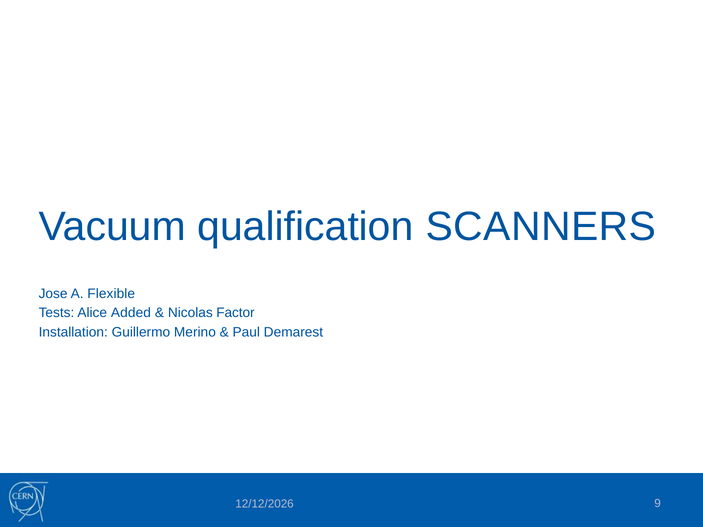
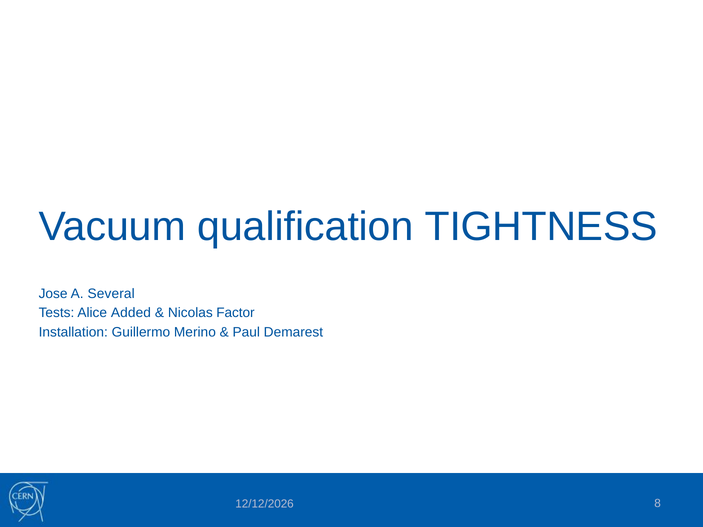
SCANNERS: SCANNERS -> TIGHTNESS (541, 227)
Flexible: Flexible -> Several (111, 294)
9: 9 -> 8 (658, 504)
